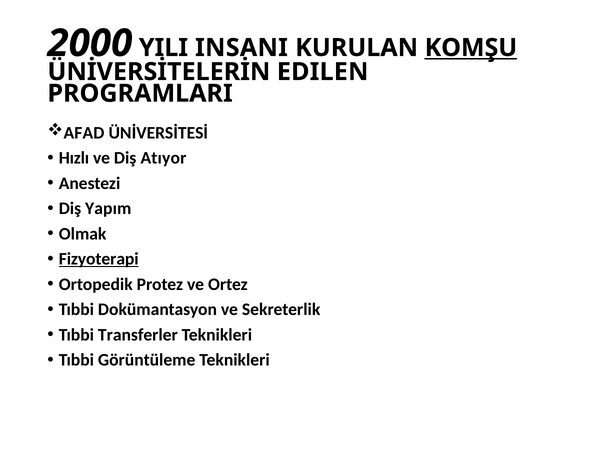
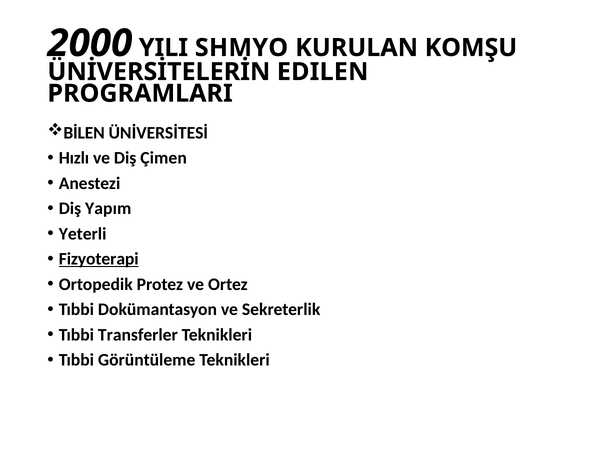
INSANI: INSANI -> SHMYO (241, 48)
KOMŞU underline: present -> none (471, 48)
AFAD: AFAD -> BİLEN (84, 133)
Atıyor: Atıyor -> Çimen (164, 158)
Olmak: Olmak -> Yeterli (83, 234)
